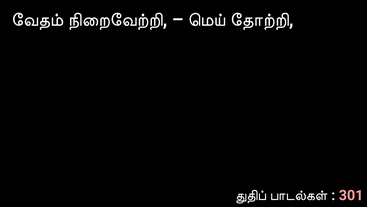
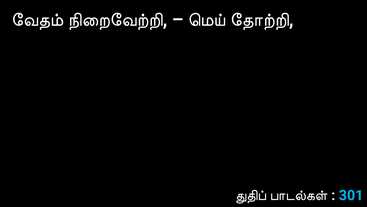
301 colour: pink -> light blue (351, 195)
